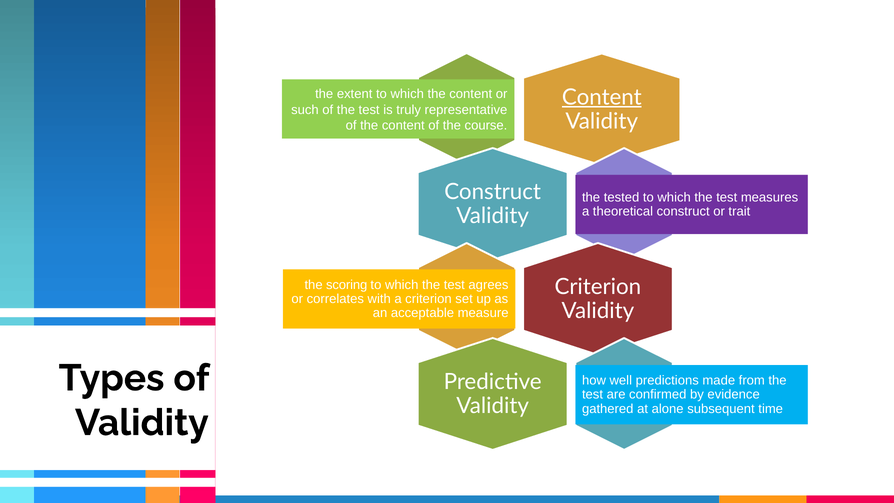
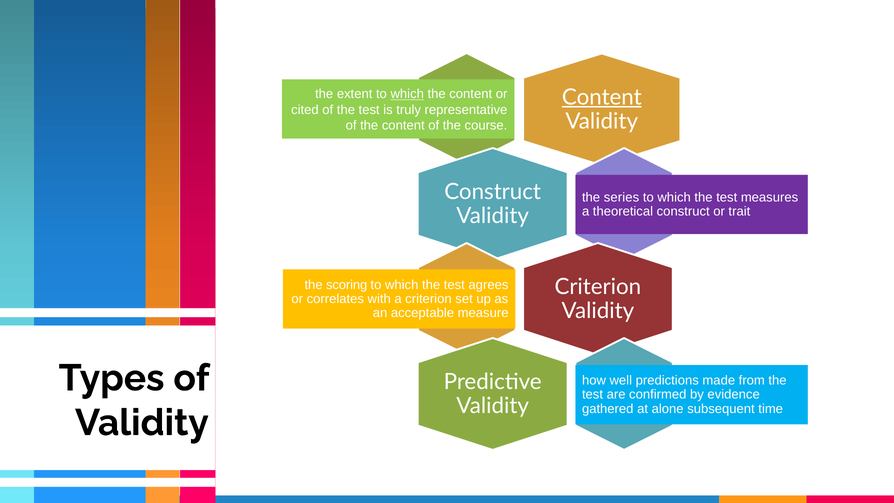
which underline: none -> present (407, 94)
such: such -> cited (305, 110)
tested: tested -> series (621, 197)
